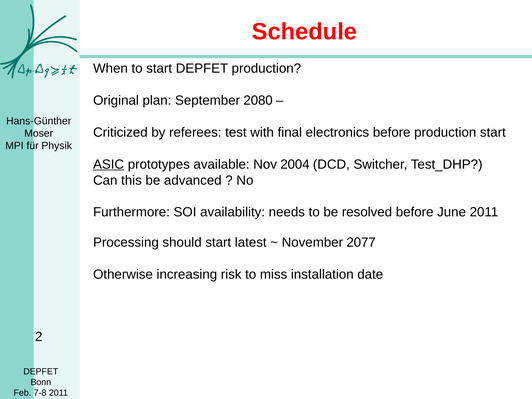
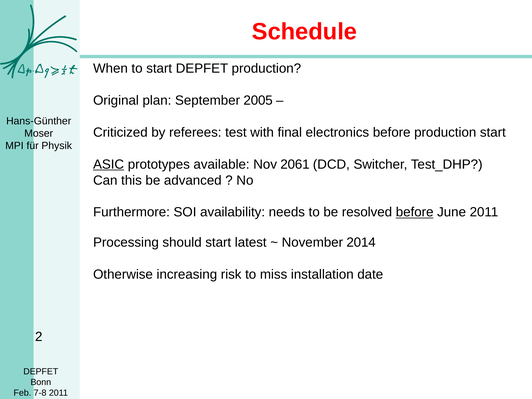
2080: 2080 -> 2005 (258, 101)
2004: 2004 -> 2061 (295, 164)
before underline: none -> present (415, 212)
2077: 2077 -> 2014 (361, 242)
